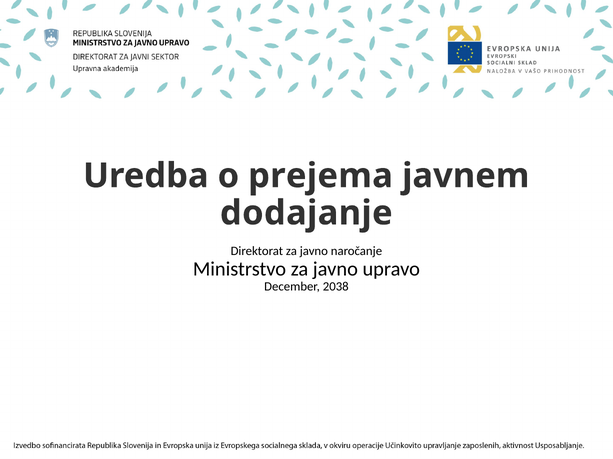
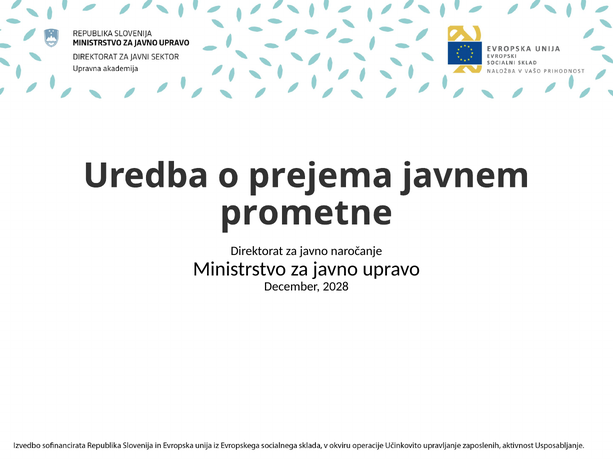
dodajanje: dodajanje -> prometne (306, 213)
2038: 2038 -> 2028 (336, 287)
